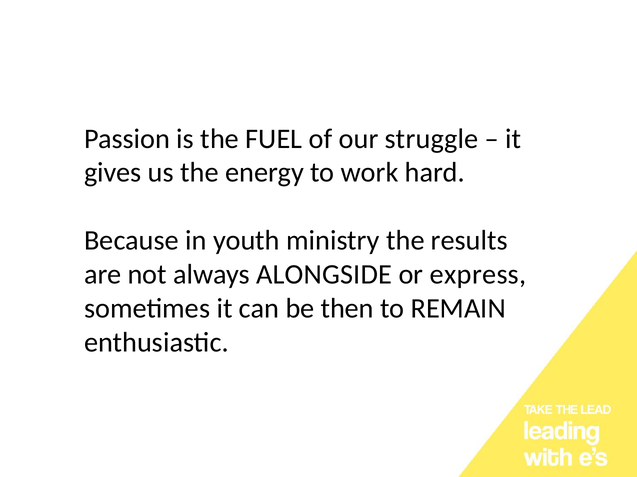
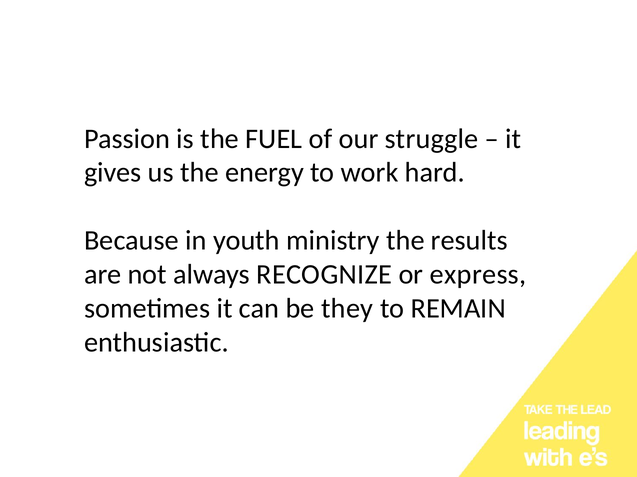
ALONGSIDE: ALONGSIDE -> RECOGNIZE (324, 275)
then: then -> they (347, 309)
